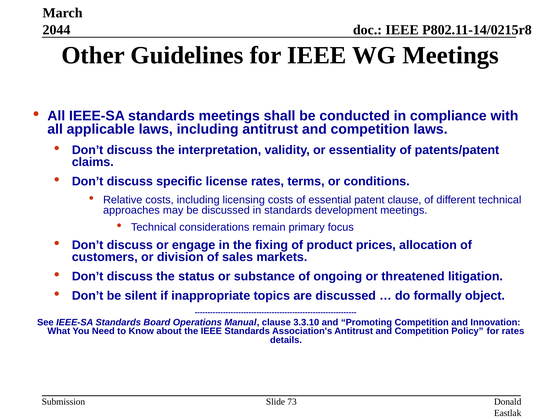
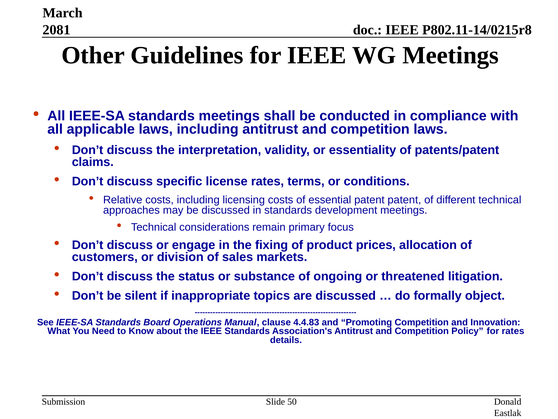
2044: 2044 -> 2081 (56, 30)
patent clause: clause -> patent (404, 200)
3.3.10: 3.3.10 -> 4.4.83 (306, 322)
73: 73 -> 50 (292, 401)
